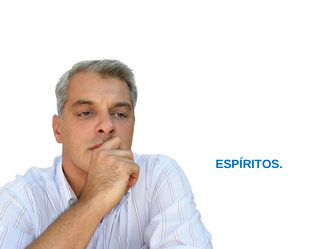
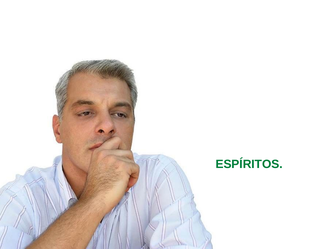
ESPÍRITOS colour: blue -> green (249, 164)
